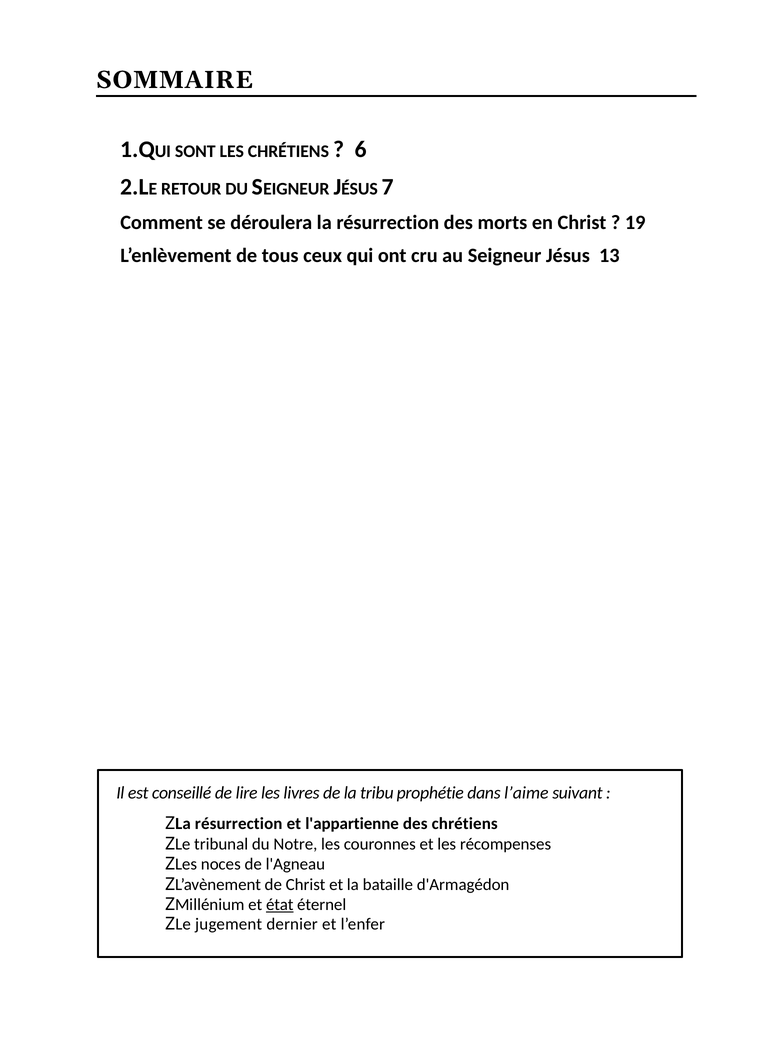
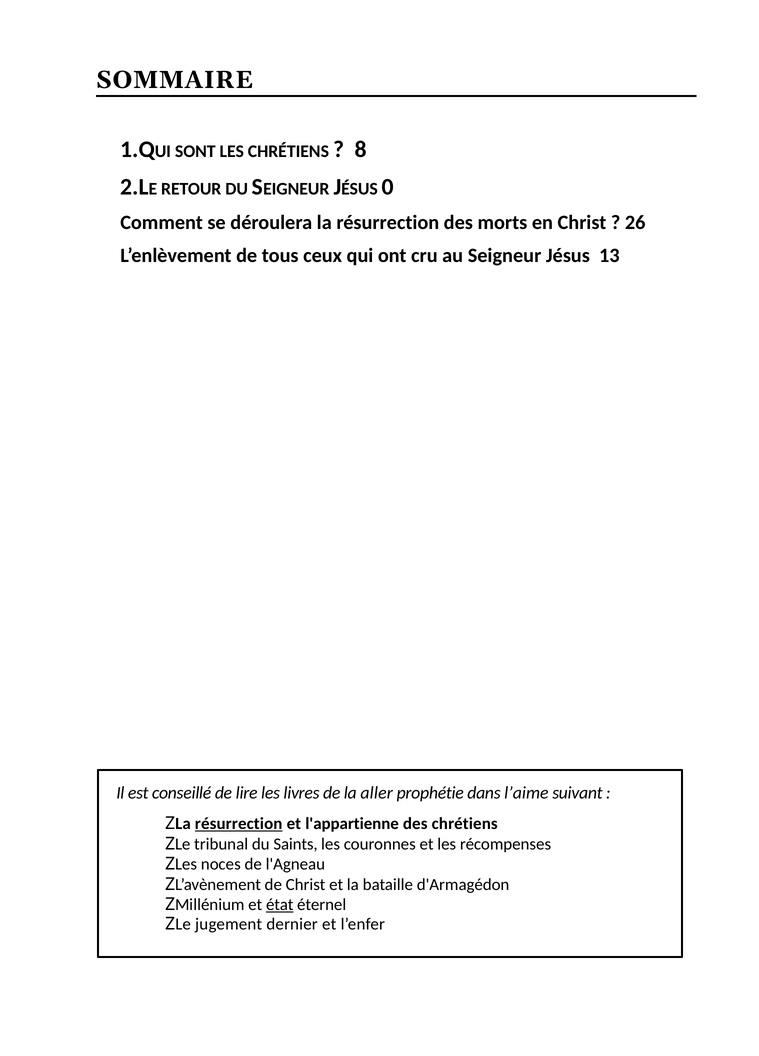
6: 6 -> 8 (361, 149)
7: 7 -> 0 (388, 187)
19: 19 -> 26 (635, 222)
tribu: tribu -> aller (377, 793)
résurrection underline: none -> present (239, 824)
Notre: Notre -> Saints (296, 844)
